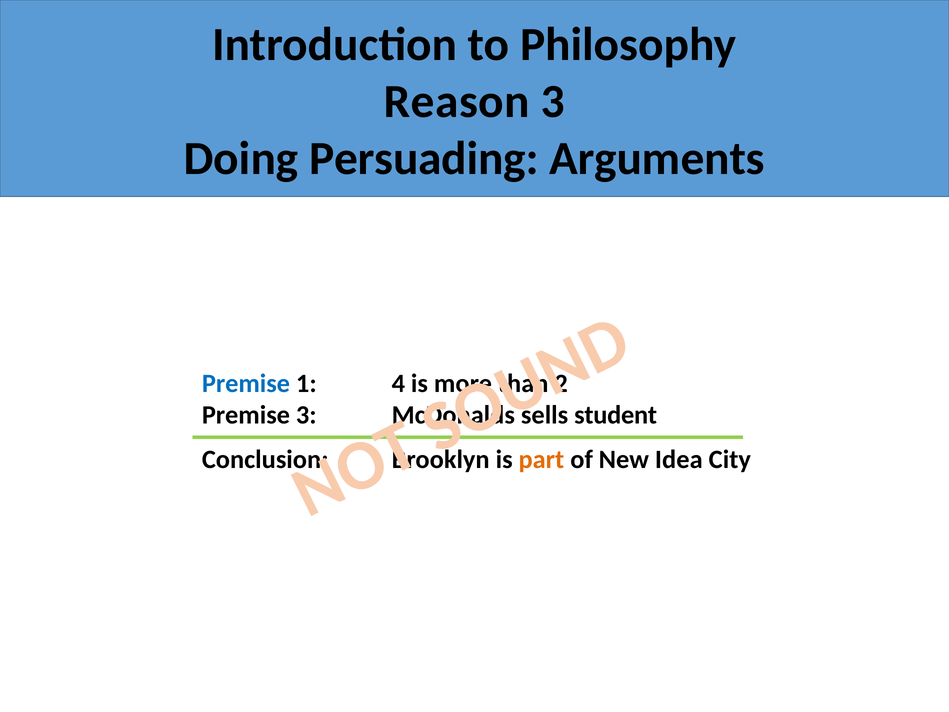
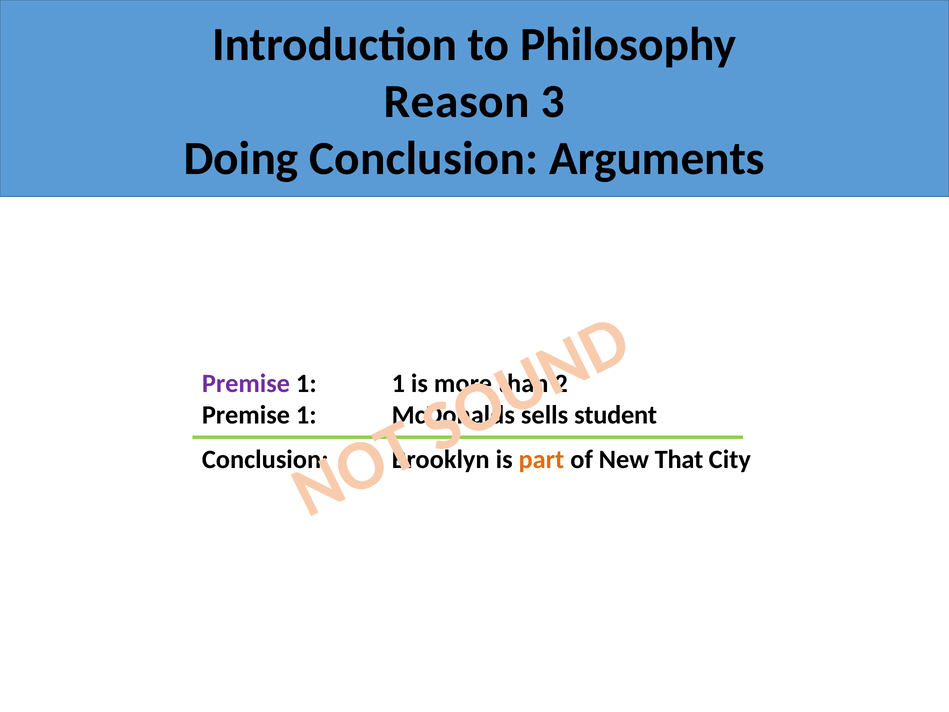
Doing Persuading: Persuading -> Conclusion (424, 159)
Premise colour: blue -> purple (246, 383)
1 4: 4 -> 1 (398, 383)
3: 3 -> 1 (306, 415)
Idea: Idea -> That (679, 459)
